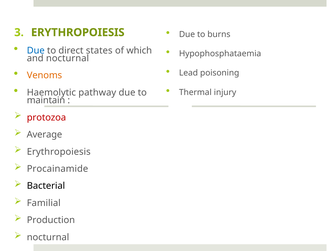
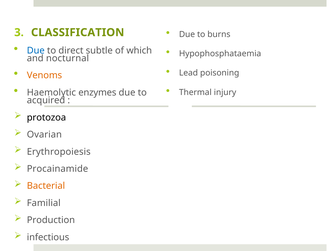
ERYTHROPOIESIS: ERYTHROPOIESIS -> CLASSIFICATION (78, 32)
states: states -> subtle (99, 51)
pathway: pathway -> enzymes (97, 93)
maintain: maintain -> acquired (46, 100)
protozoa colour: red -> black (46, 118)
Average: Average -> Ovarian (44, 135)
Bacterial colour: black -> orange (46, 186)
nocturnal: nocturnal -> infectious (48, 238)
